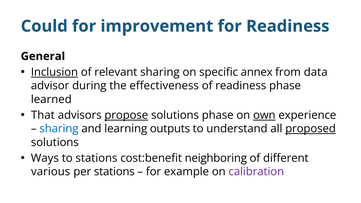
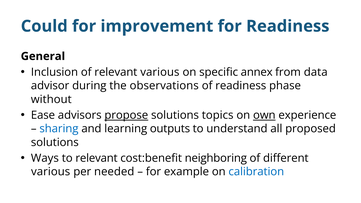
Inclusion underline: present -> none (54, 72)
relevant sharing: sharing -> various (160, 72)
effectiveness: effectiveness -> observations (164, 86)
learned: learned -> without (51, 99)
That: That -> Ease (43, 115)
solutions phase: phase -> topics (218, 115)
proposed underline: present -> none (311, 129)
to stations: stations -> relevant (97, 158)
per stations: stations -> needed (114, 172)
calibration colour: purple -> blue (256, 172)
